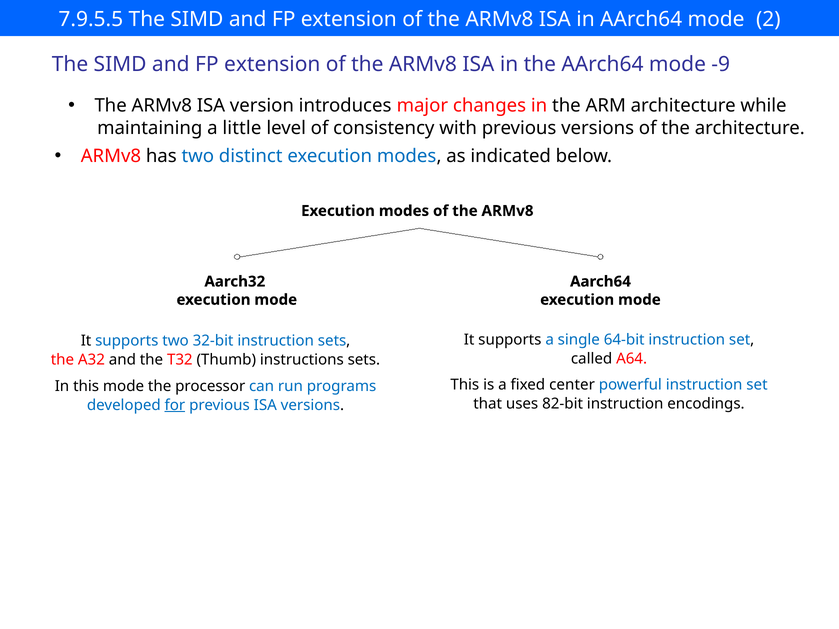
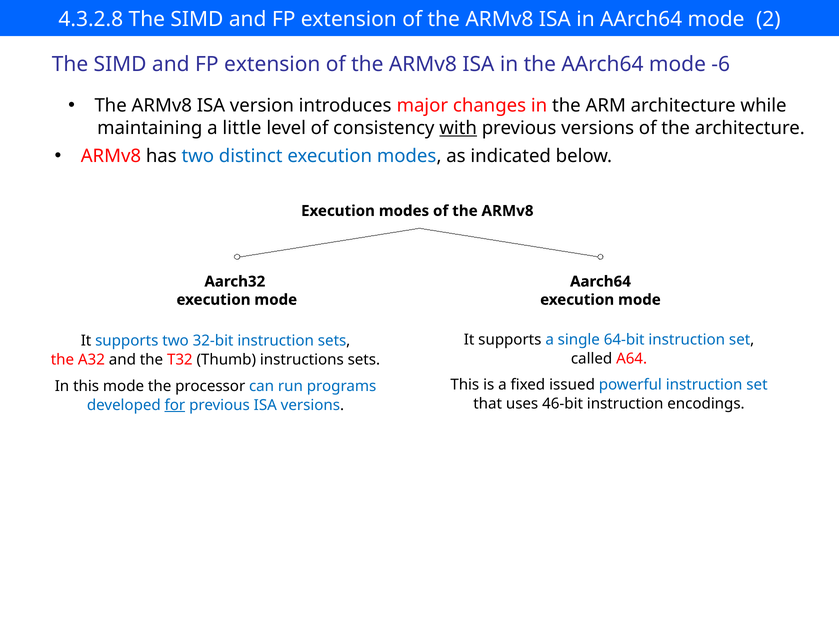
7.9.5.5: 7.9.5.5 -> 4.3.2.8 (91, 20)
-9: -9 -> -6 (721, 65)
with underline: none -> present (458, 128)
center: center -> issued (572, 385)
82-bit: 82-bit -> 46-bit (563, 404)
